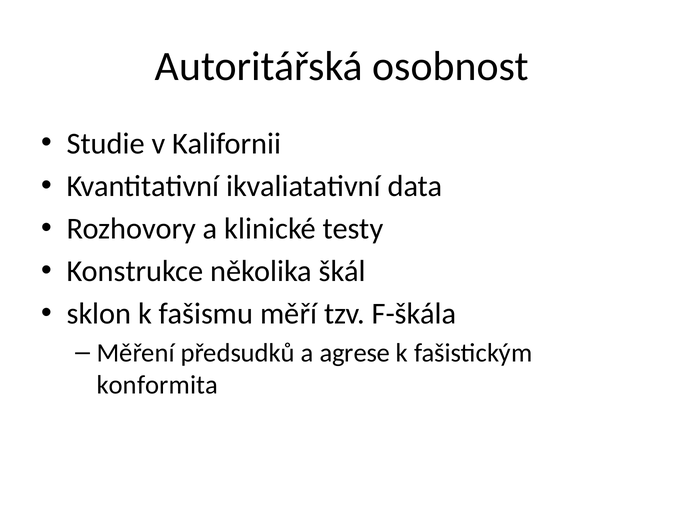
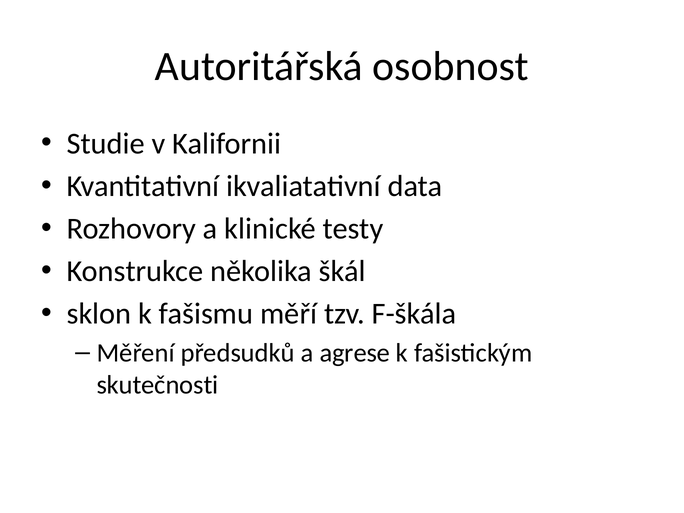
konformita: konformita -> skutečnosti (157, 385)
